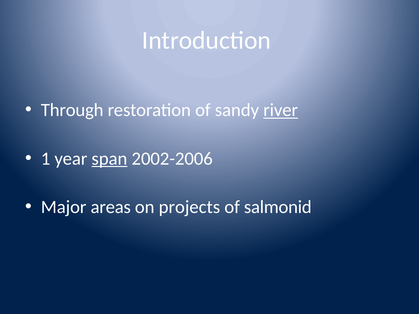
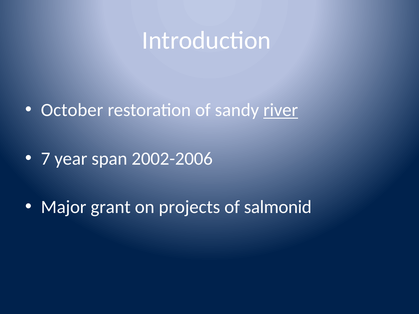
Through: Through -> October (72, 110)
1: 1 -> 7 (46, 159)
span underline: present -> none (109, 159)
areas: areas -> grant (111, 207)
